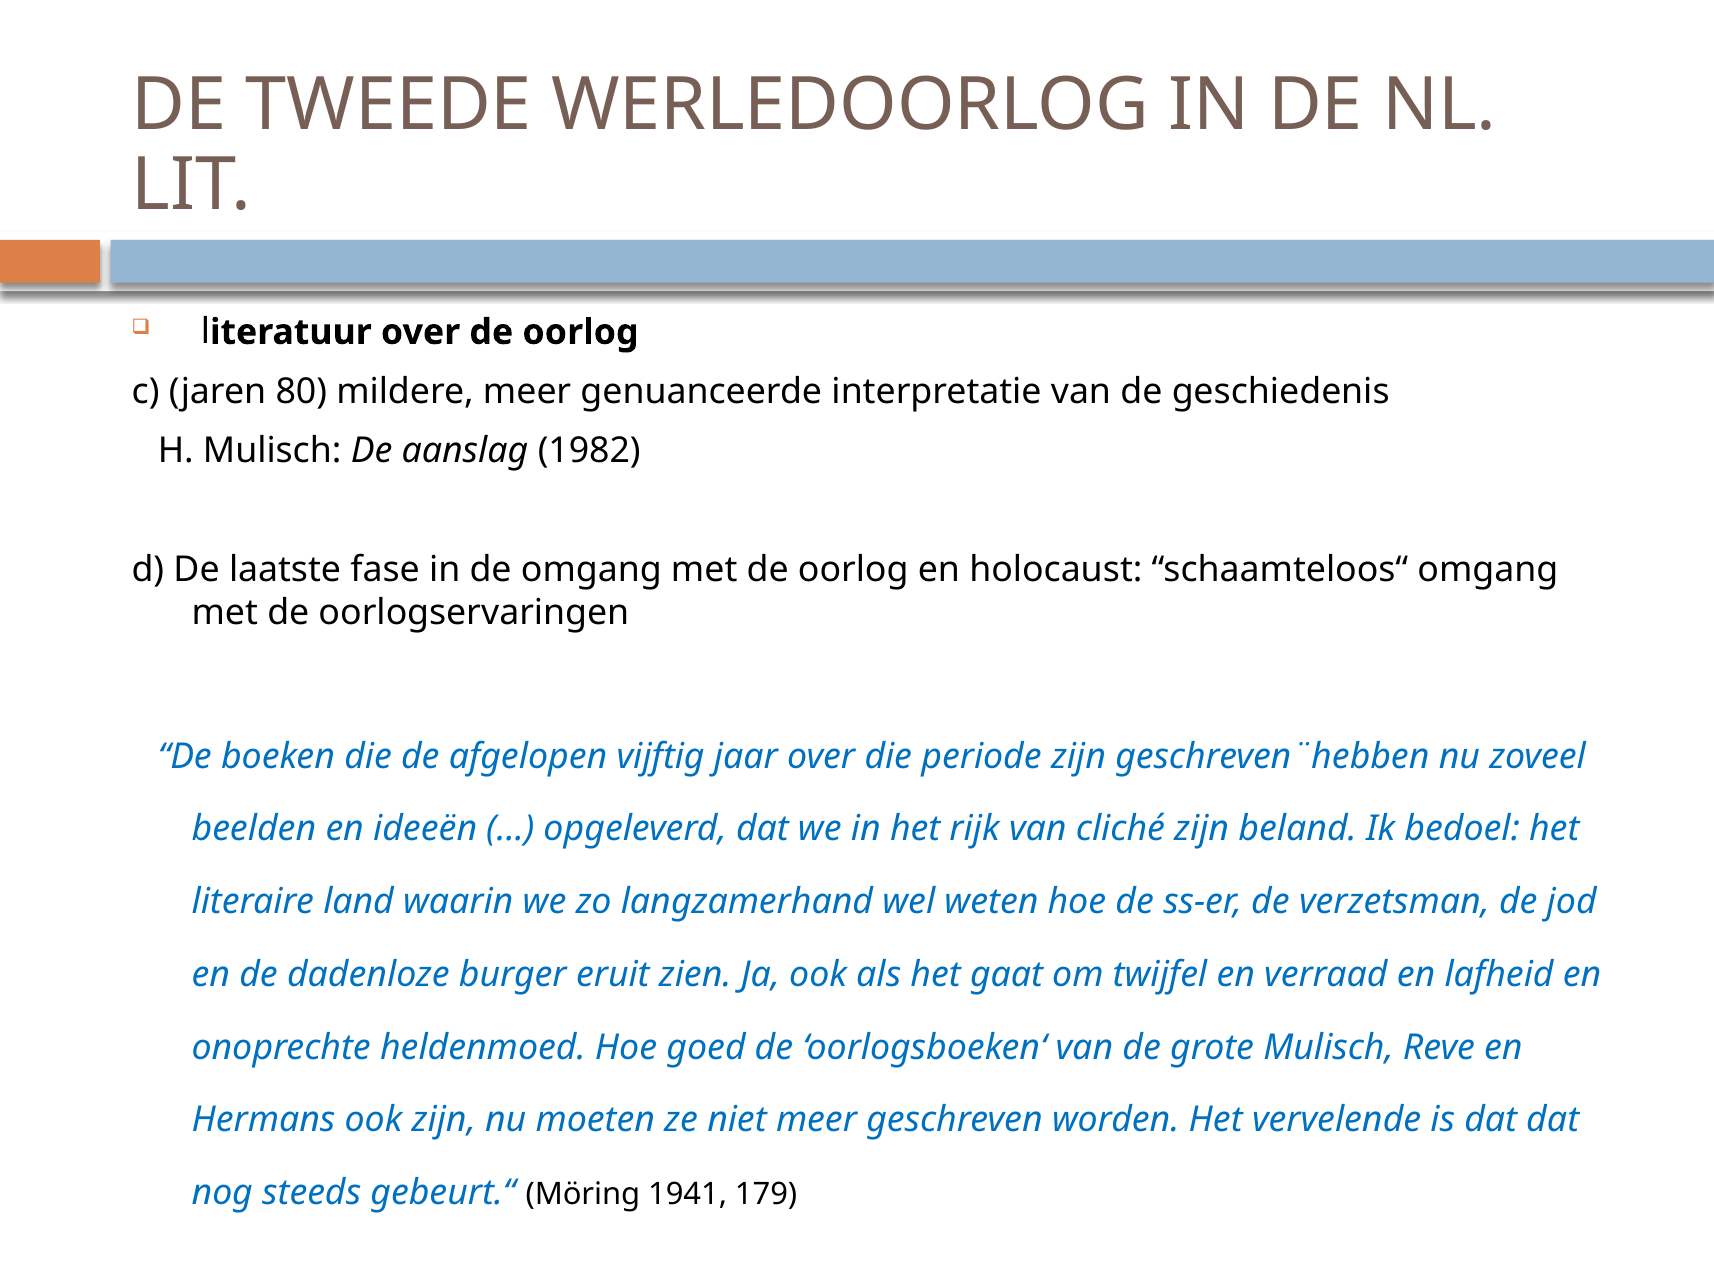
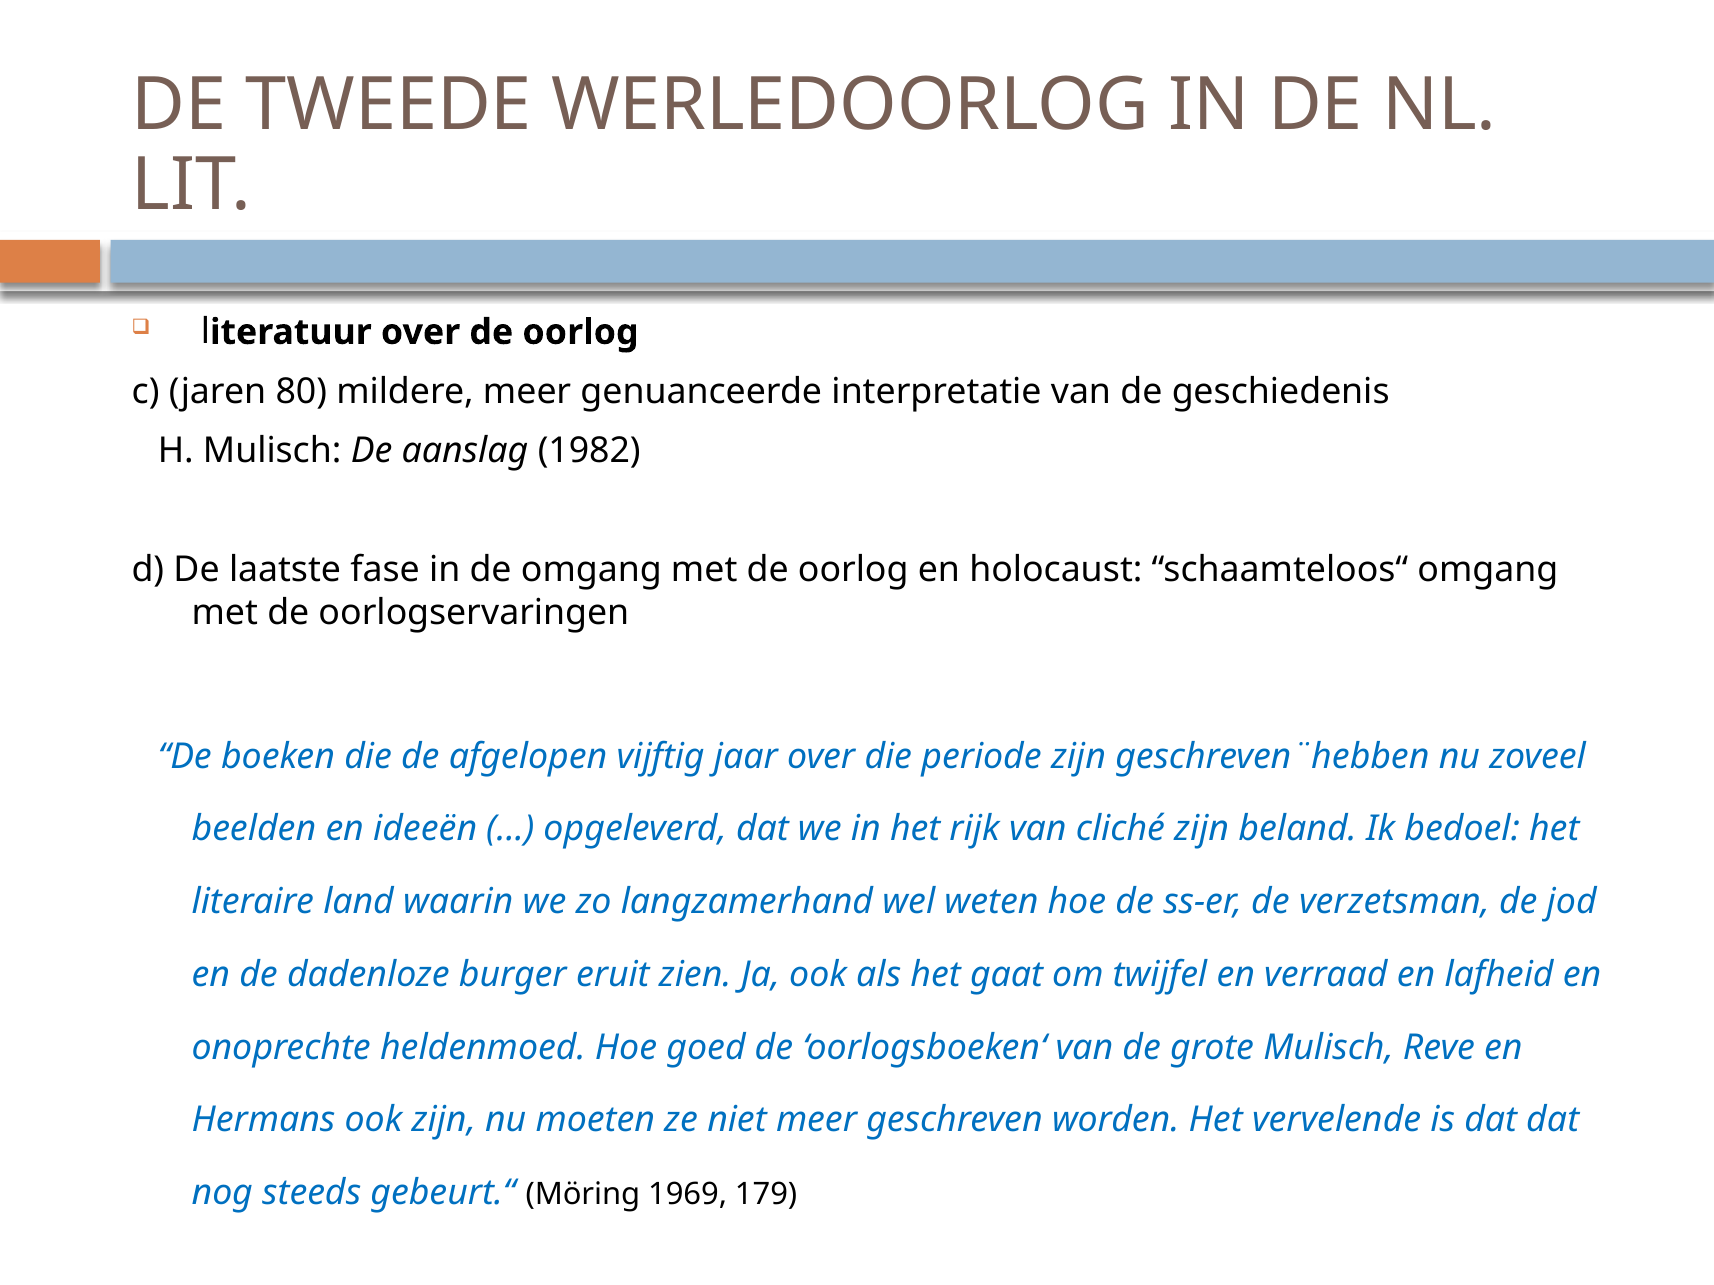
1941: 1941 -> 1969 (688, 1195)
